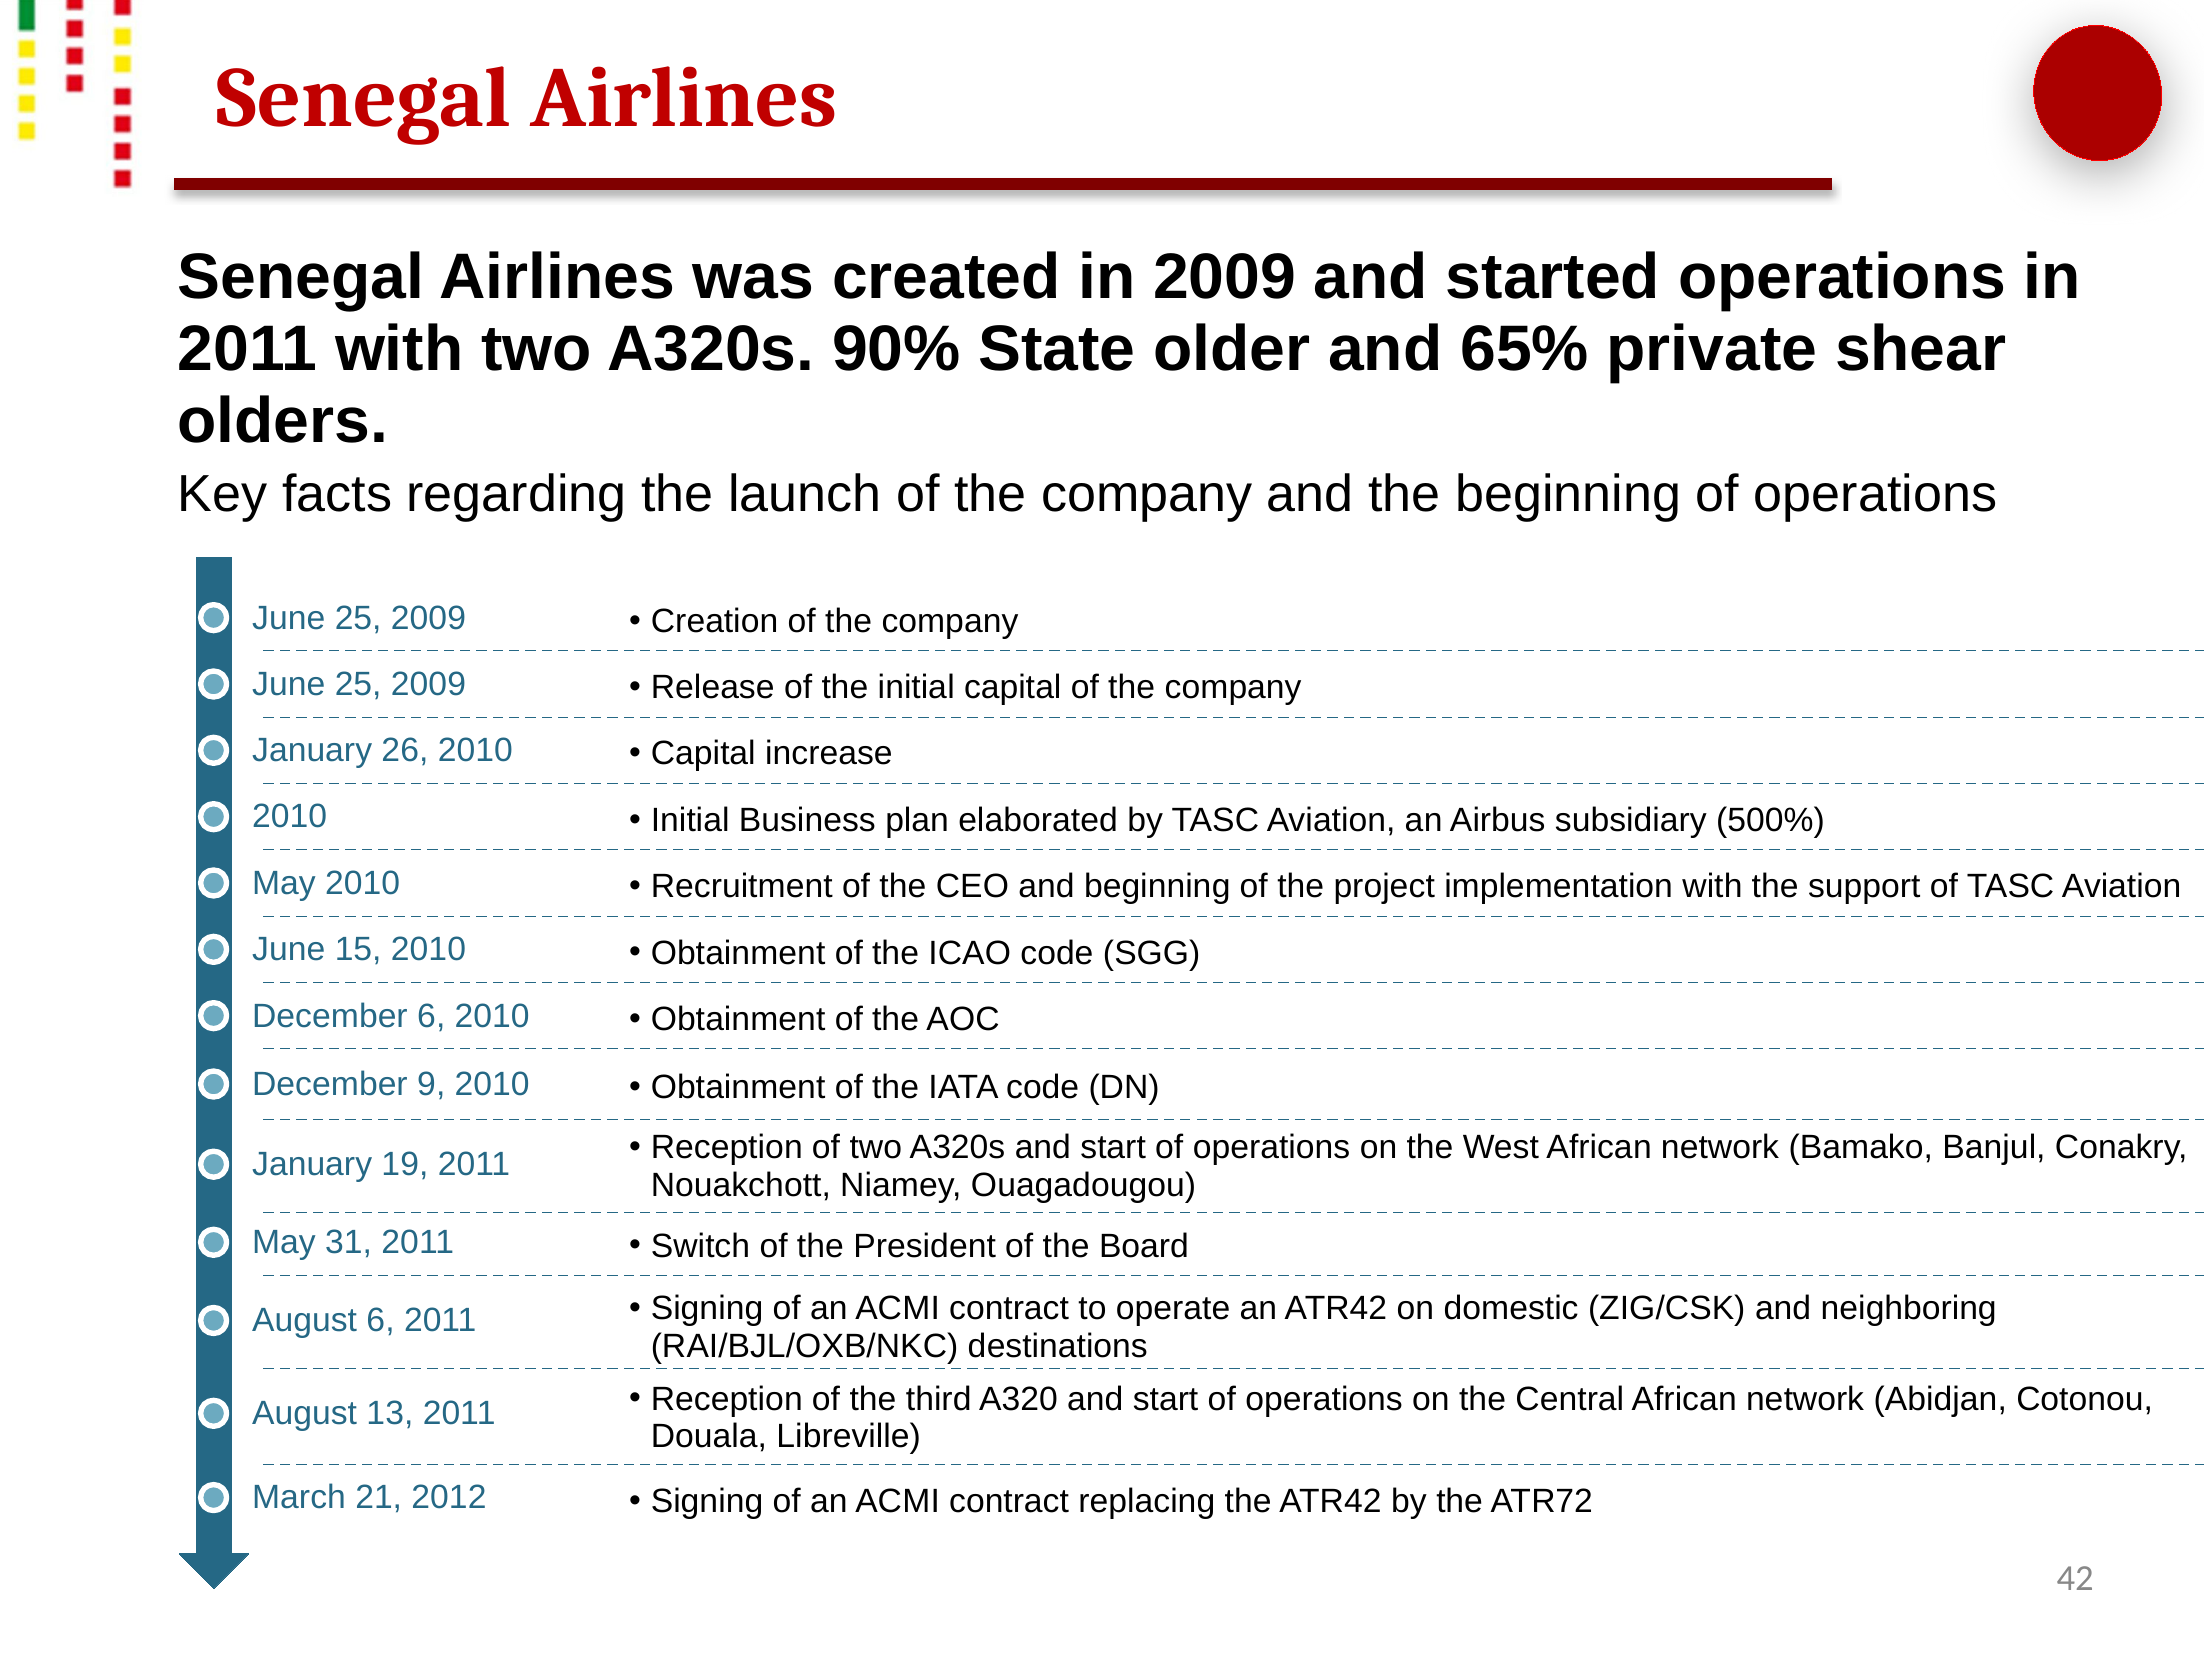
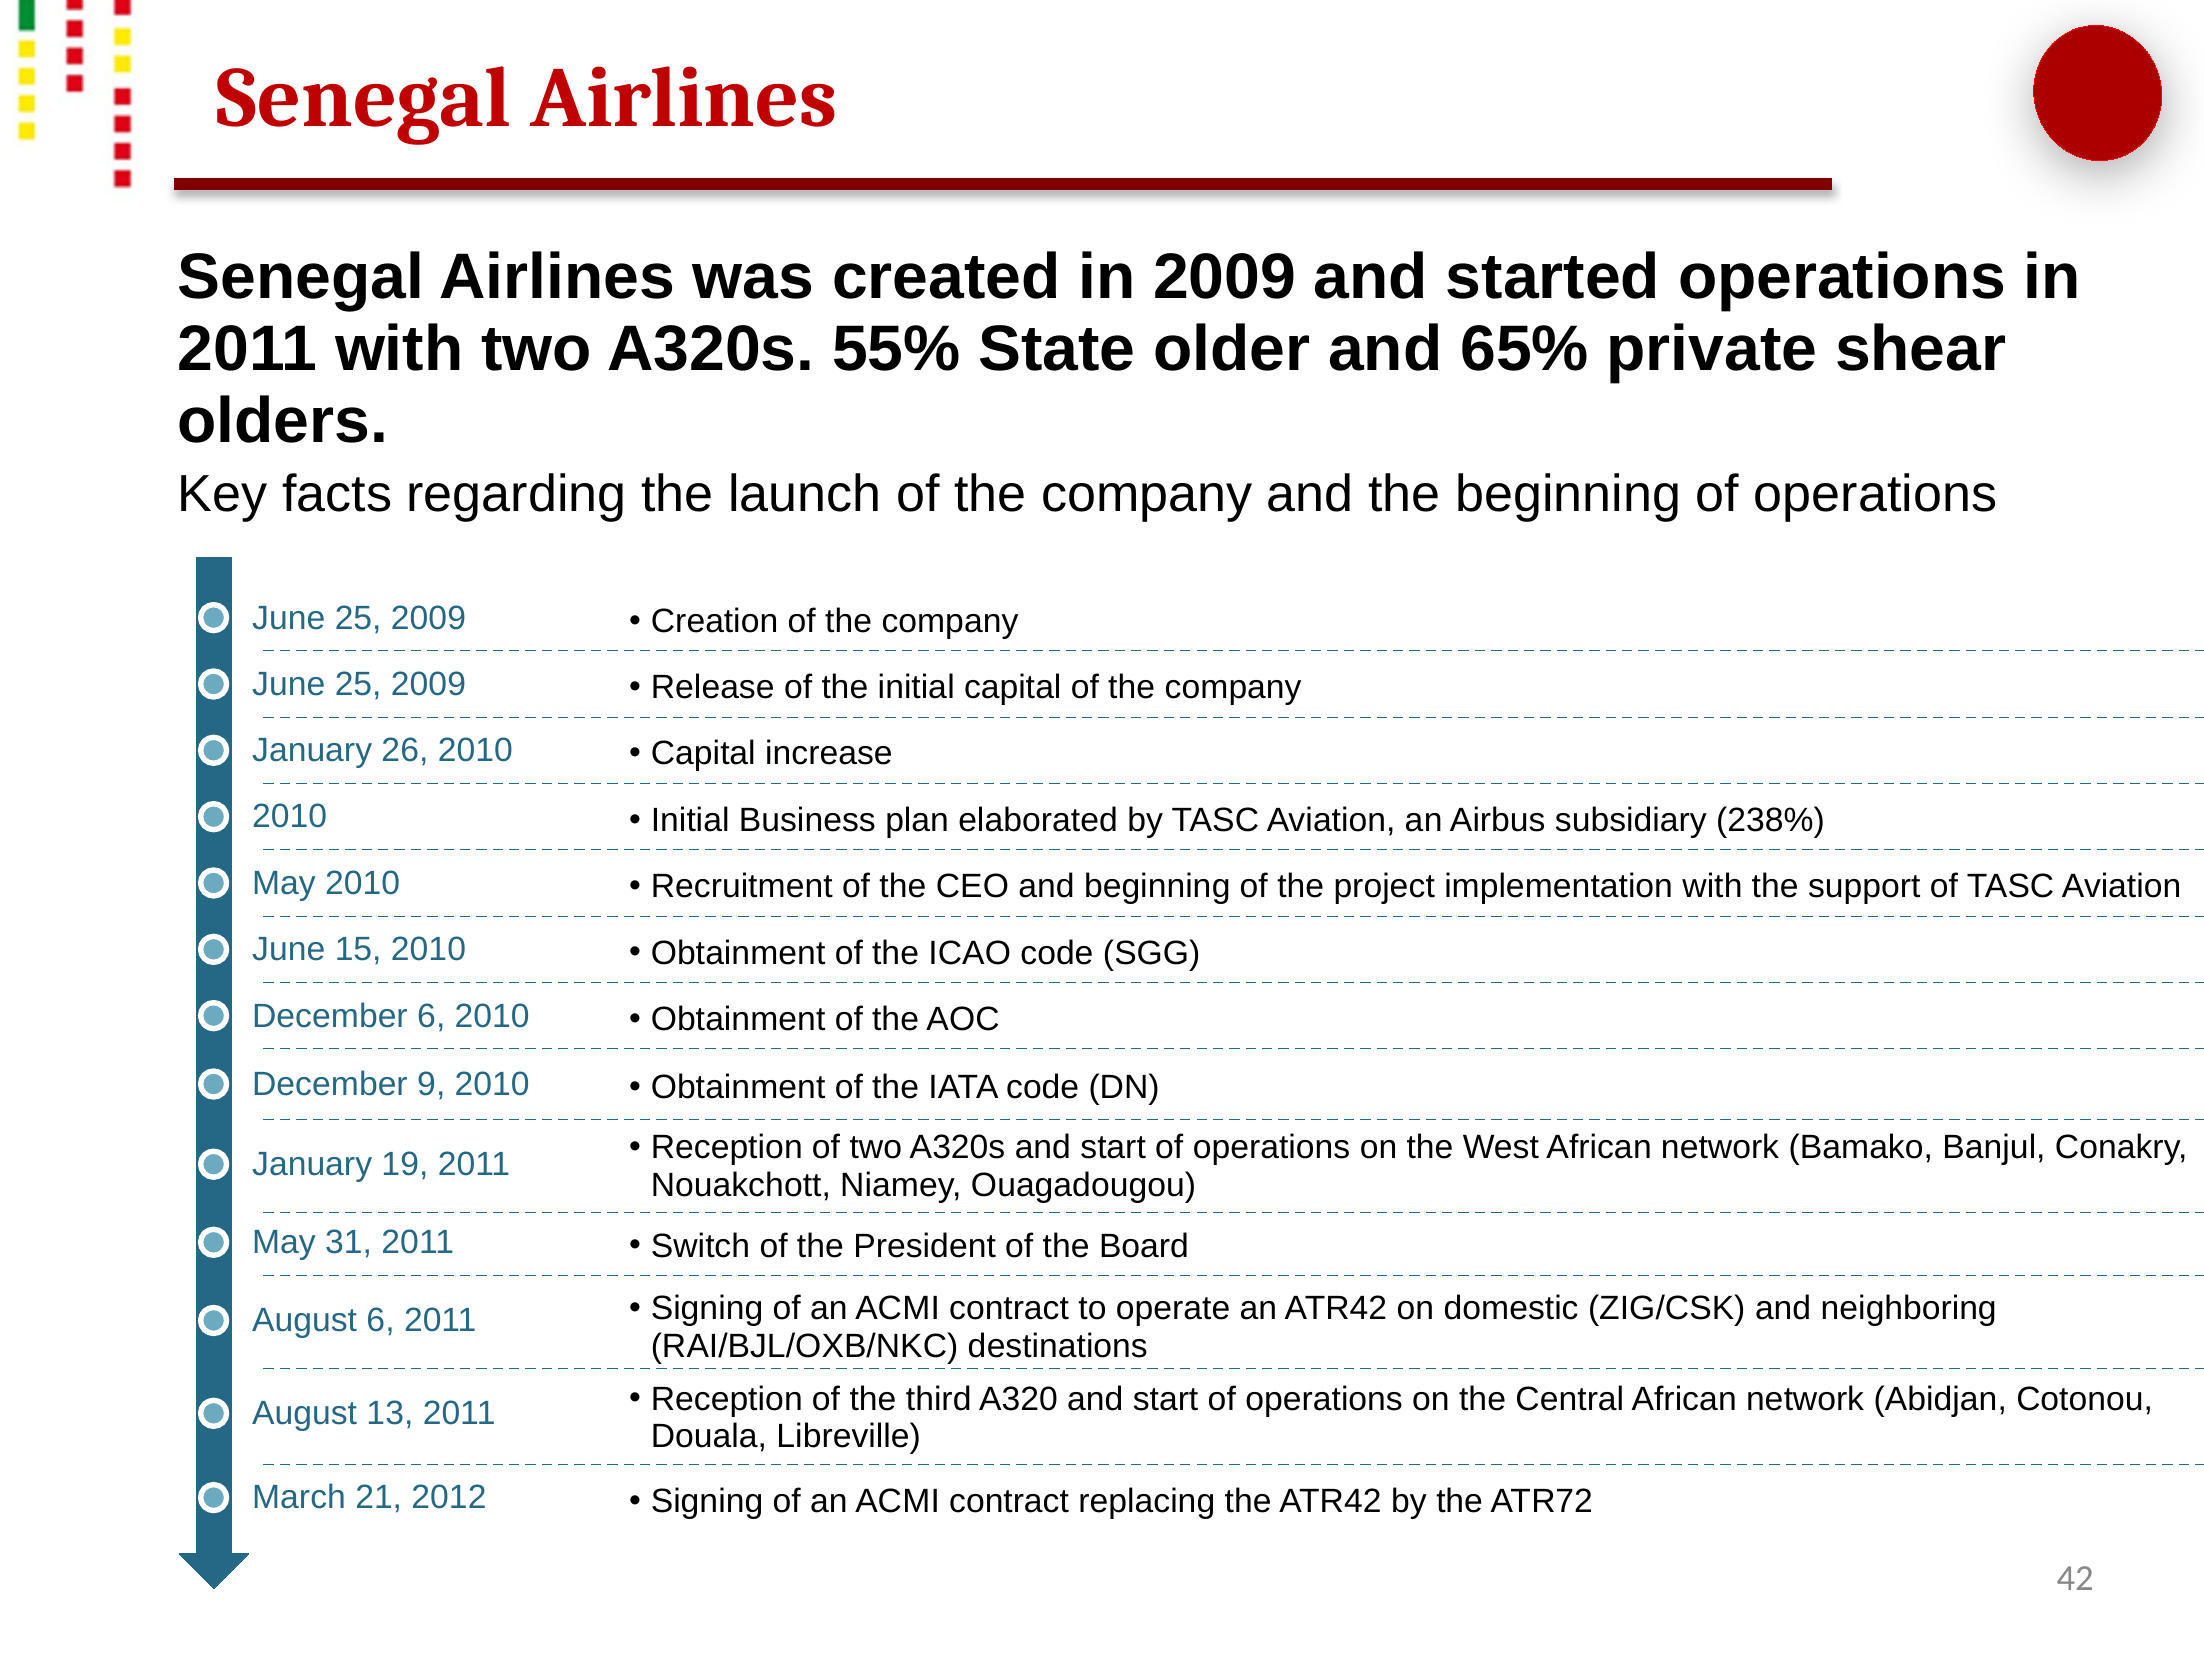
90%: 90% -> 55% (896, 349)
500%: 500% -> 238% (1770, 820)
